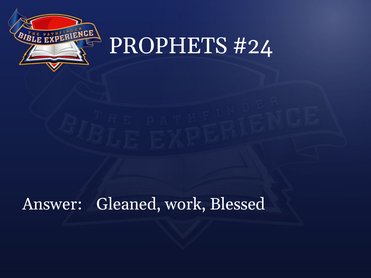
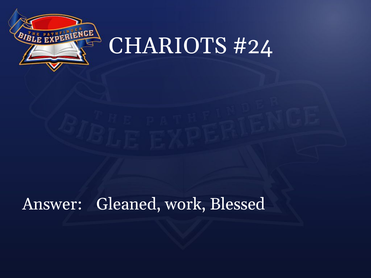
PROPHETS: PROPHETS -> CHARIOTS (168, 46)
